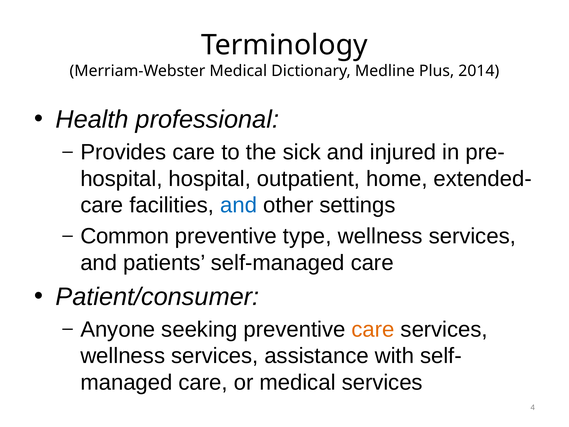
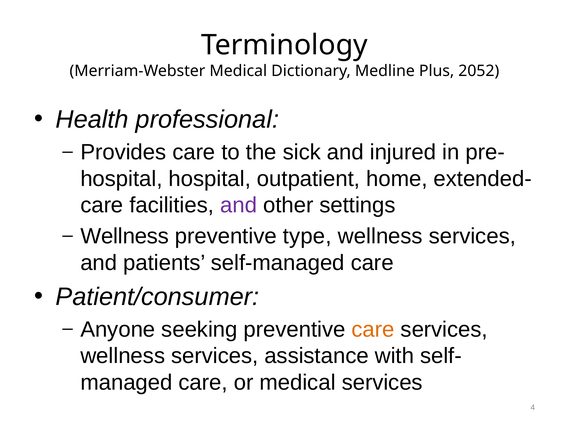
2014: 2014 -> 2052 (479, 71)
and colour: blue -> purple (239, 205)
Common: Common -> Wellness (125, 236)
